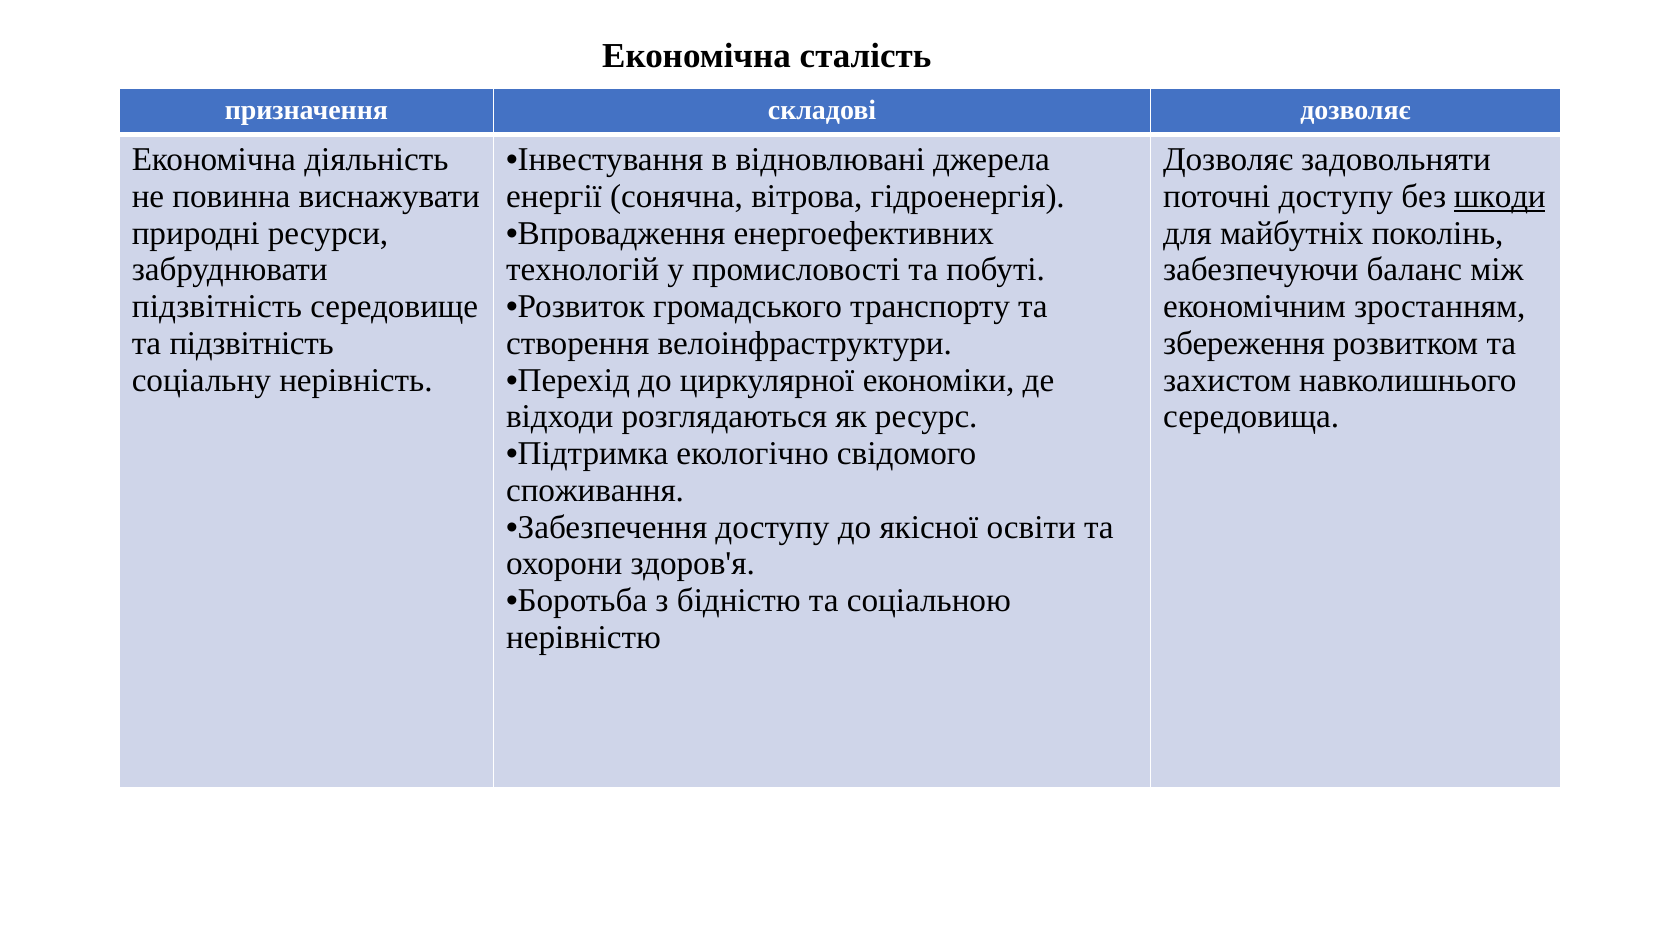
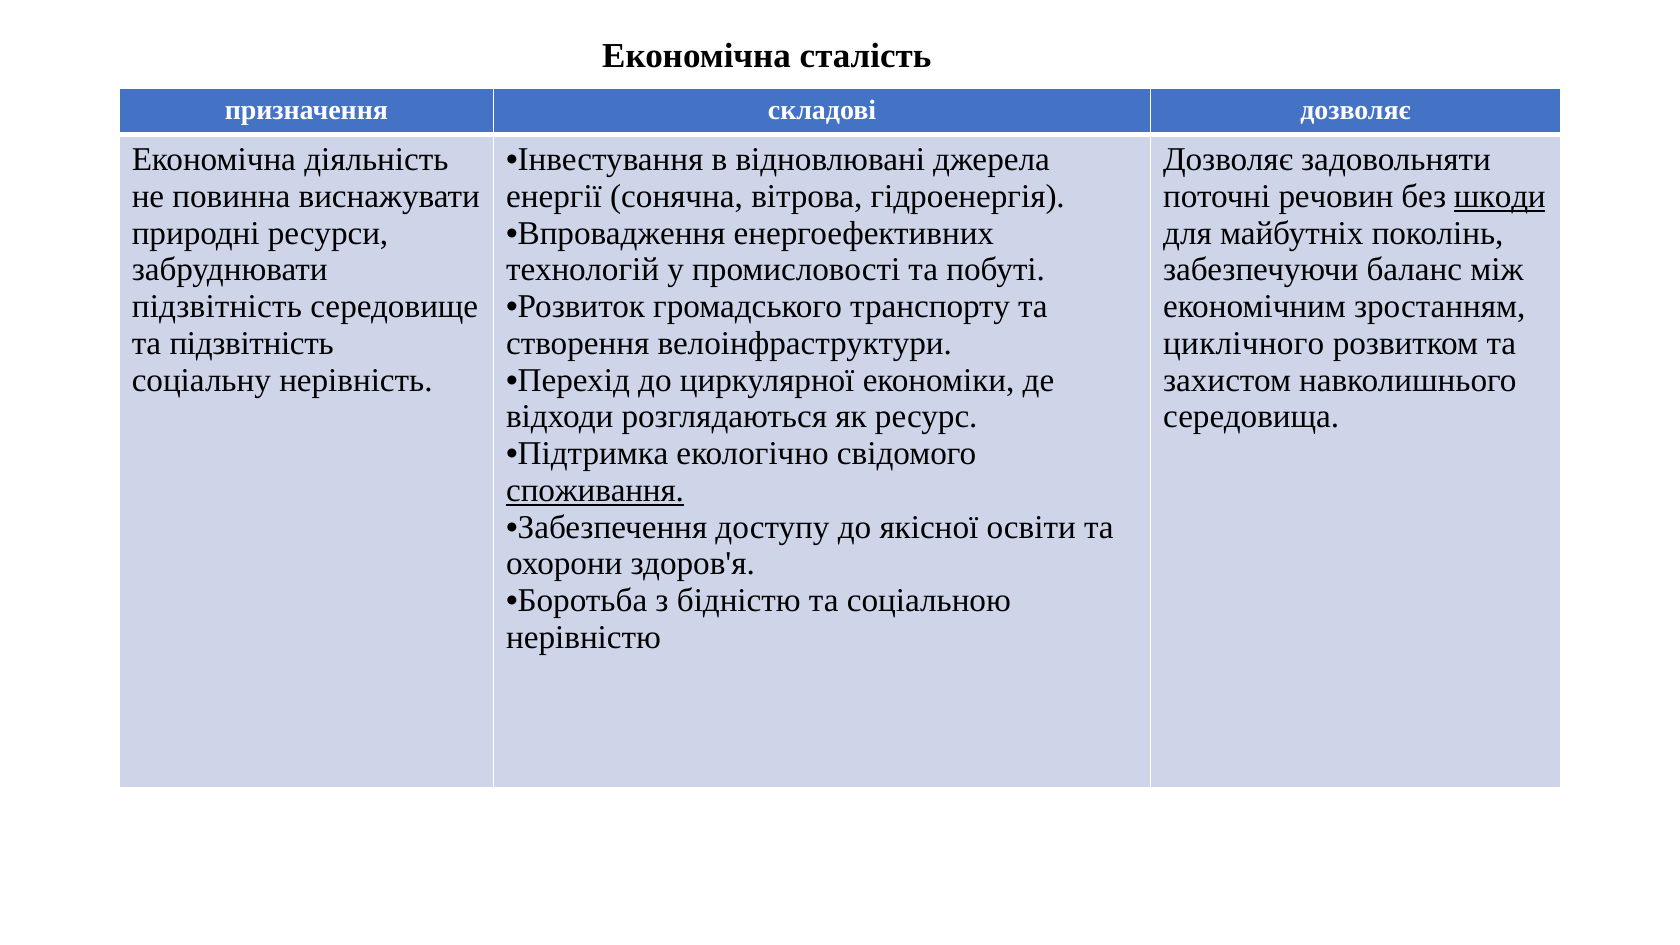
поточні доступу: доступу -> речовин (1336, 196)
збереження: збереження -> циклічного (1244, 343)
споживання underline: none -> present (595, 490)
